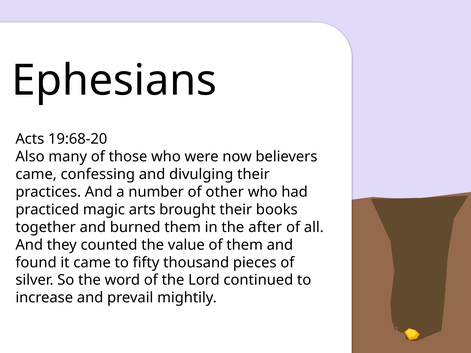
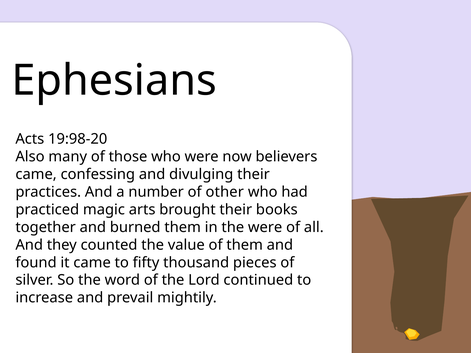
19:68-20: 19:68-20 -> 19:98-20 (78, 139)
the after: after -> were (265, 227)
